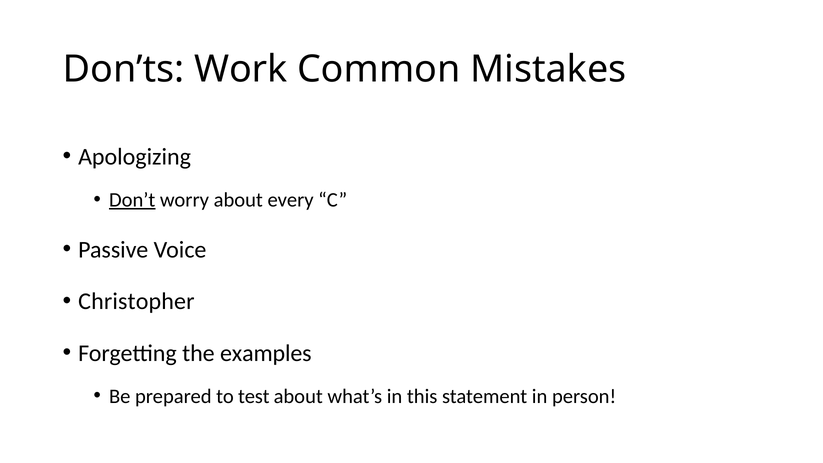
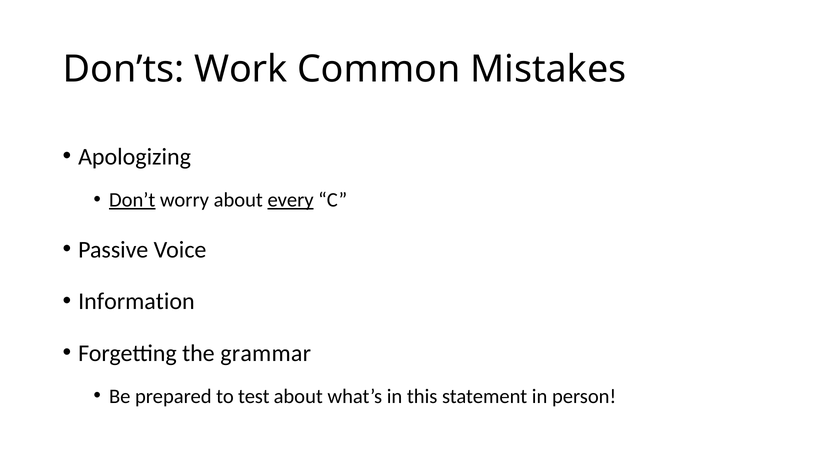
every underline: none -> present (291, 200)
Christopher: Christopher -> Information (136, 301)
examples: examples -> grammar (266, 353)
